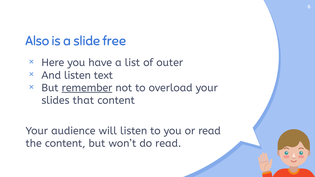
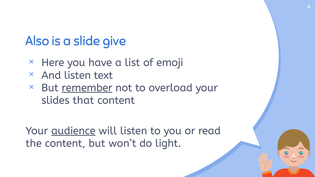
free: free -> give (115, 41)
outer: outer -> emoji (170, 63)
audience underline: none -> present (73, 131)
do read: read -> light (168, 144)
